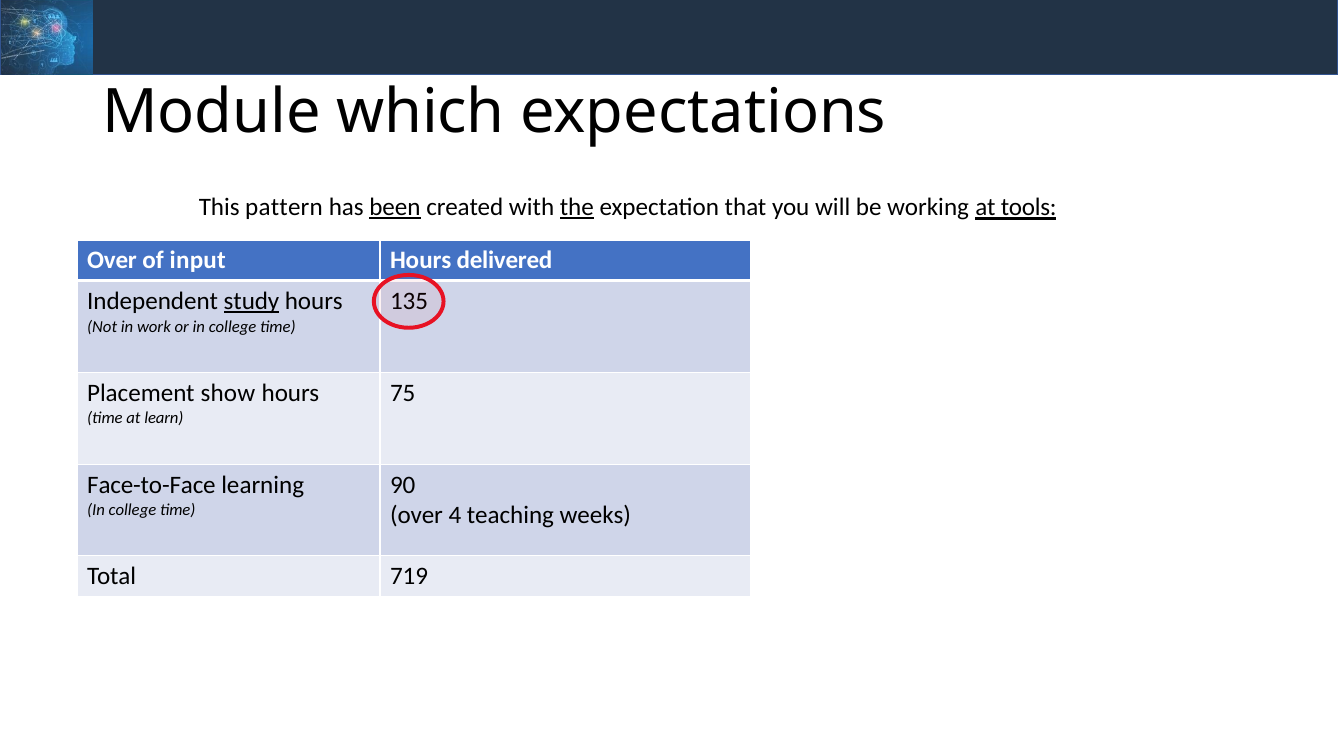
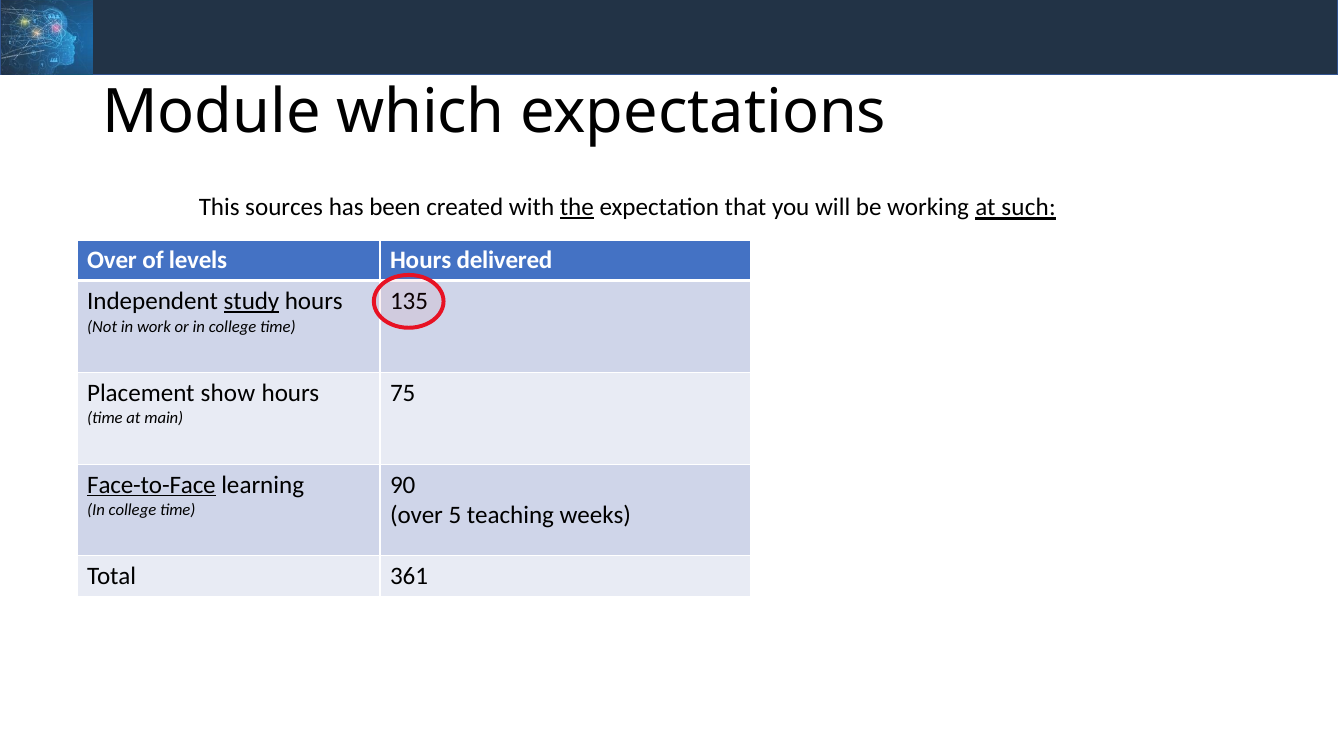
pattern: pattern -> sources (284, 207)
been underline: present -> none (395, 207)
tools: tools -> such (1029, 207)
input: input -> levels (198, 260)
learn: learn -> main (164, 418)
Face-to-Face underline: none -> present (151, 485)
4: 4 -> 5 (455, 515)
719: 719 -> 361 (409, 576)
